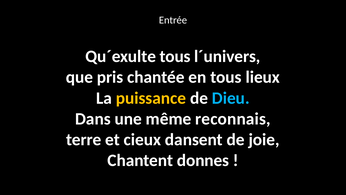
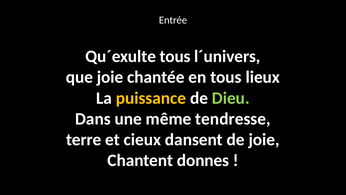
que pris: pris -> joie (110, 77)
Dieu colour: light blue -> light green (231, 98)
reconnais: reconnais -> tendresse (233, 119)
